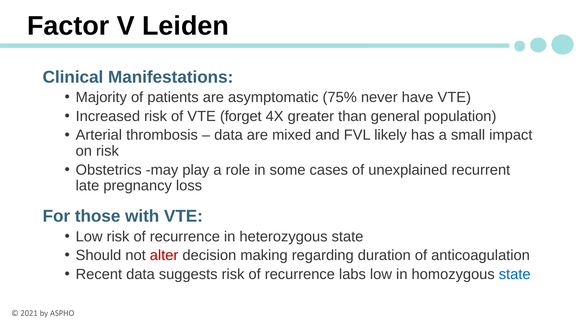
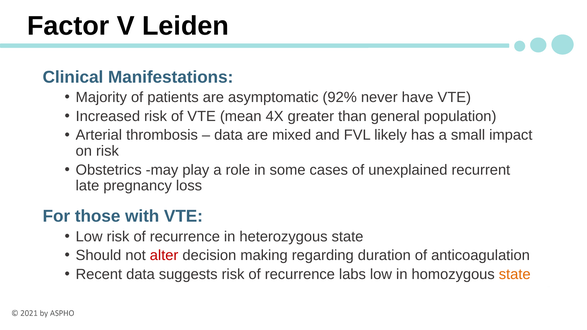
75%: 75% -> 92% (340, 97)
forget: forget -> mean (241, 116)
state colour: blue -> orange (515, 274)
